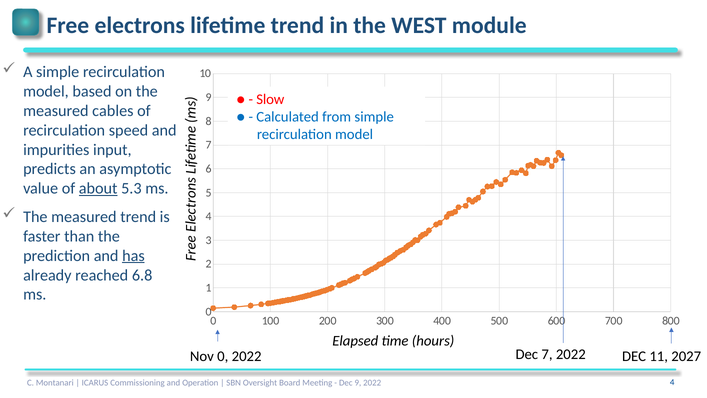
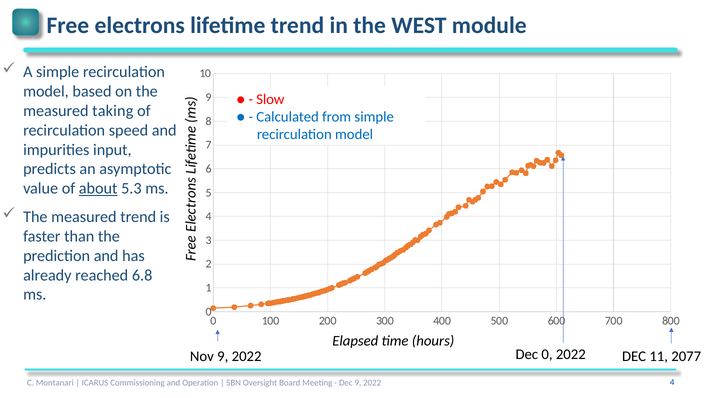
cables: cables -> taking (113, 111)
has underline: present -> none (133, 256)
Dec 7: 7 -> 0 (547, 354)
Nov 0: 0 -> 9 (223, 356)
2027: 2027 -> 2077 (686, 356)
